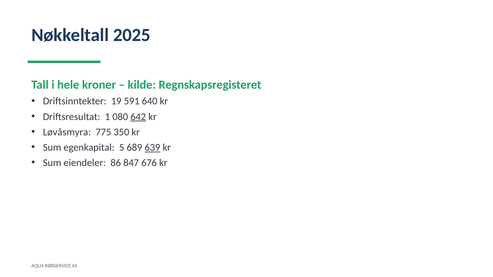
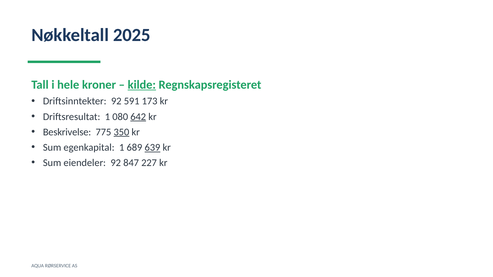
kilde underline: none -> present (142, 85)
Driftsinntekter 19: 19 -> 92 (116, 101)
640: 640 -> 173 (150, 101)
Løvåsmyra: Løvåsmyra -> Beskrivelse (67, 132)
350 underline: none -> present (121, 132)
egenkapital 5: 5 -> 1 (122, 148)
eiendeler 86: 86 -> 92 (116, 163)
676: 676 -> 227 (149, 163)
